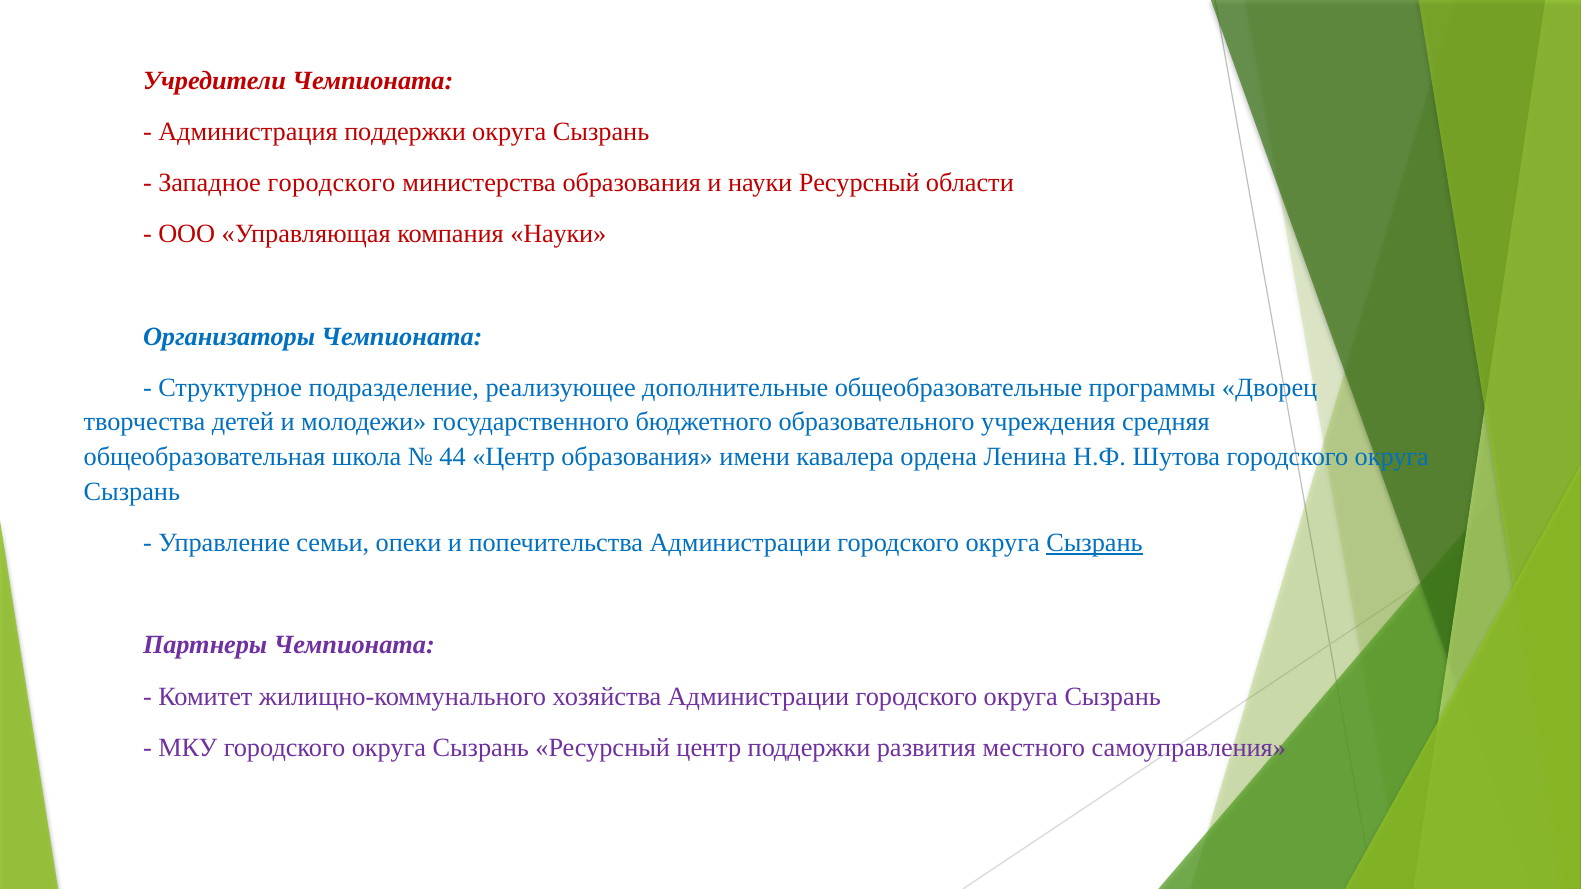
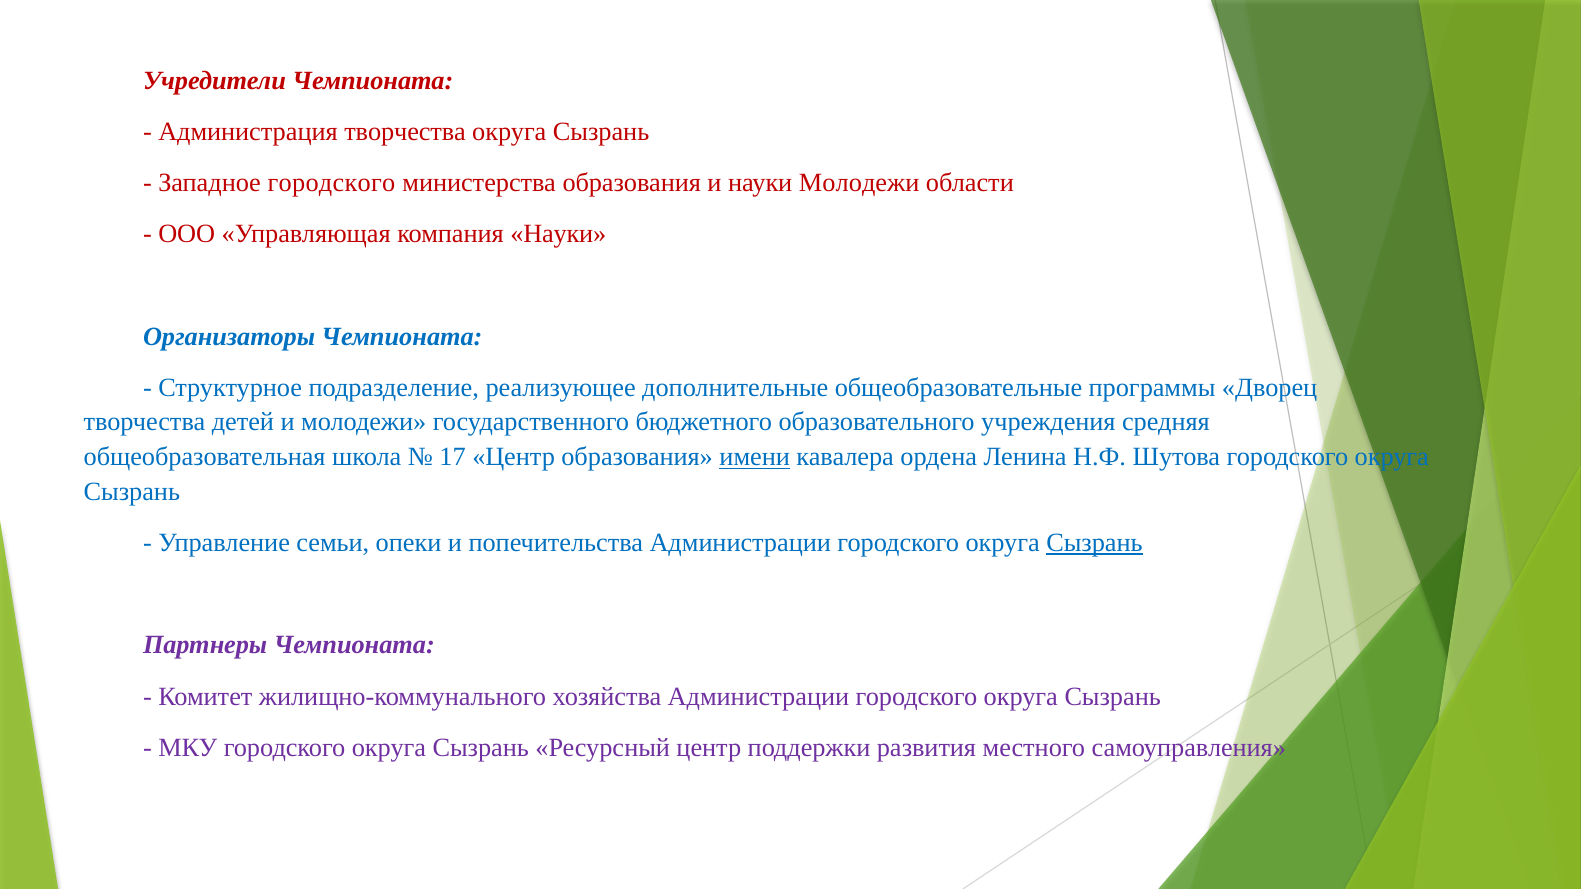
Администрация поддержки: поддержки -> творчества (405, 132)
науки Ресурсный: Ресурсный -> Молодежи (859, 183)
44: 44 -> 17 (453, 457)
имени underline: none -> present (755, 457)
